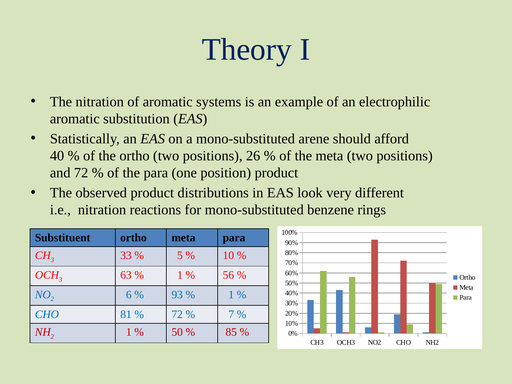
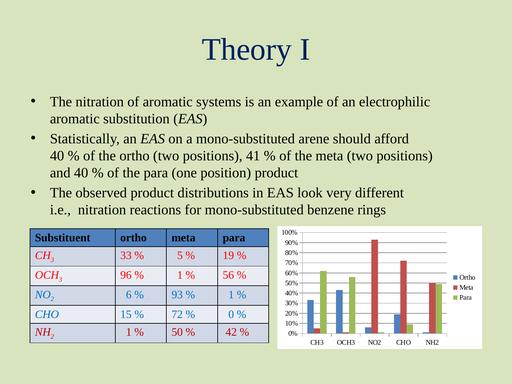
26: 26 -> 41 (253, 156)
and 72: 72 -> 40 (81, 173)
10: 10 -> 19 (228, 256)
63: 63 -> 96 (126, 275)
81: 81 -> 15 (126, 314)
7: 7 -> 0 (231, 314)
85: 85 -> 42 (231, 332)
